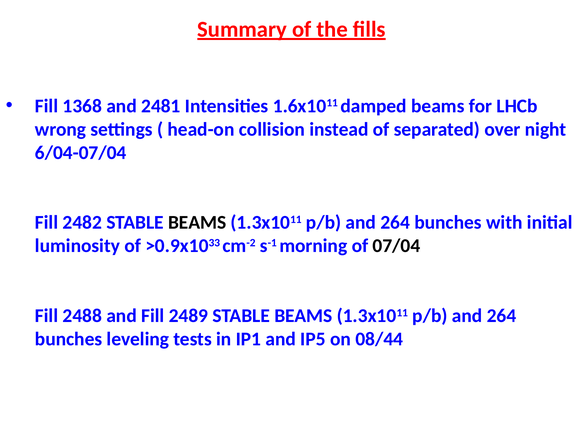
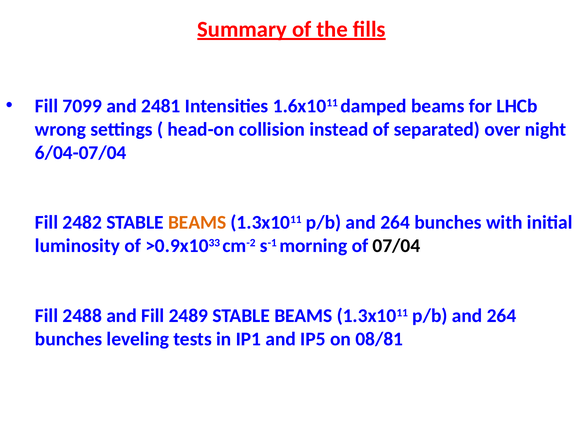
1368: 1368 -> 7099 (82, 106)
BEAMS colour: black -> orange (197, 223)
08/44: 08/44 -> 08/81 (379, 339)
